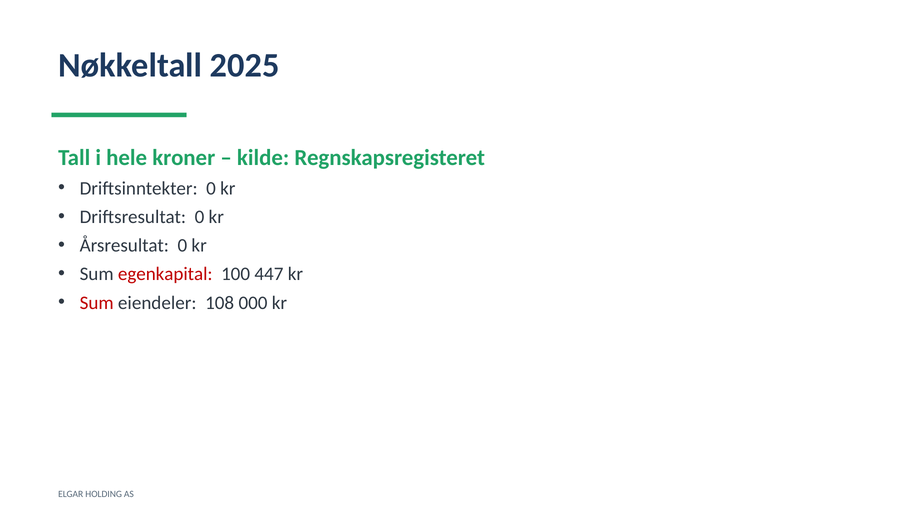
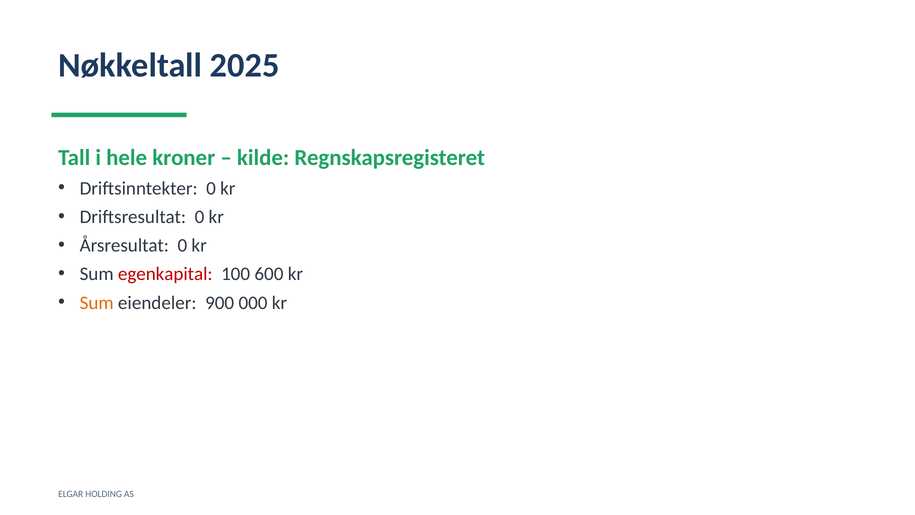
447: 447 -> 600 (269, 274)
Sum colour: red -> orange (97, 303)
108: 108 -> 900 (220, 303)
